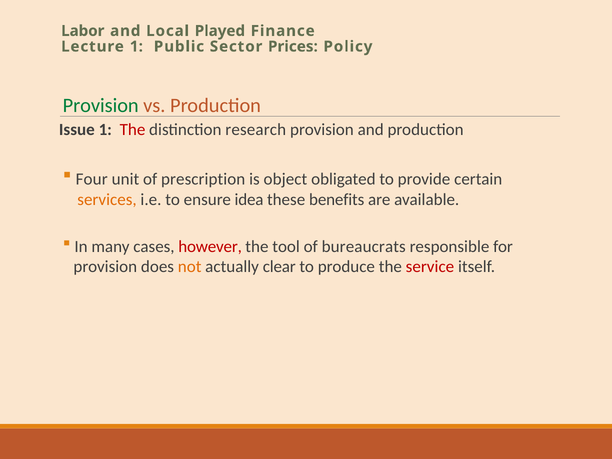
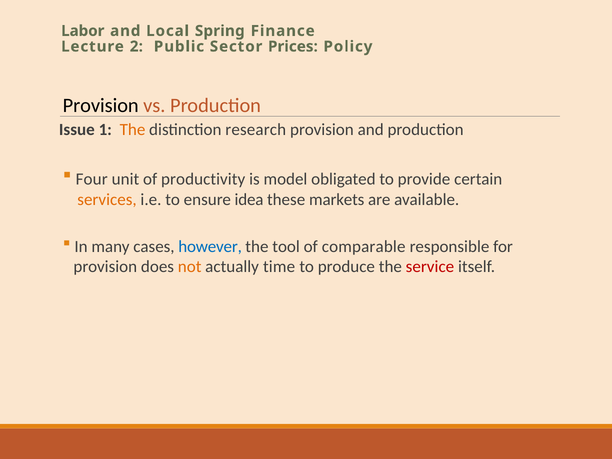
Played: Played -> Spring (220, 31)
Lecture 1: 1 -> 2 (136, 47)
Provision colour: green -> black (101, 106)
The colour: red -> orange (133, 129)
prescription: prescription -> productivity (203, 179)
object: object -> model (285, 179)
benefits: benefits -> markets (337, 200)
however colour: red -> blue (210, 246)
bureaucrats: bureaucrats -> comparable (364, 246)
clear: clear -> time (279, 267)
